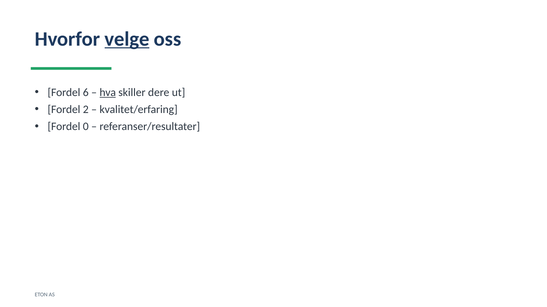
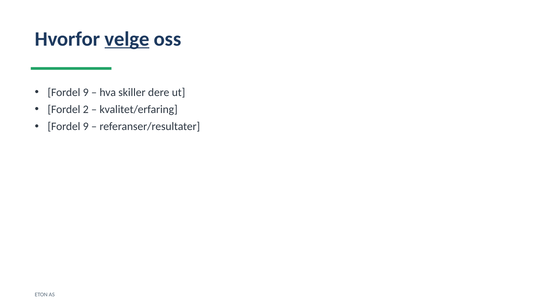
6: 6 -> 9 (86, 93)
hva underline: present -> none (108, 93)
0: 0 -> 9 (86, 127)
